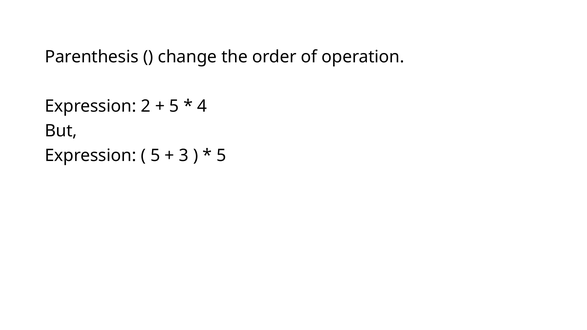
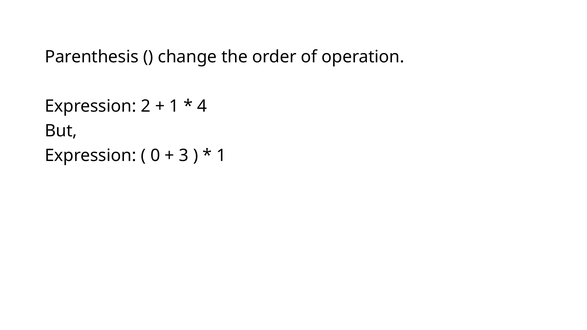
5: 5 -> 1 (174, 106)
5: 5 -> 0 (155, 155)
5: 5 -> 1 (221, 155)
